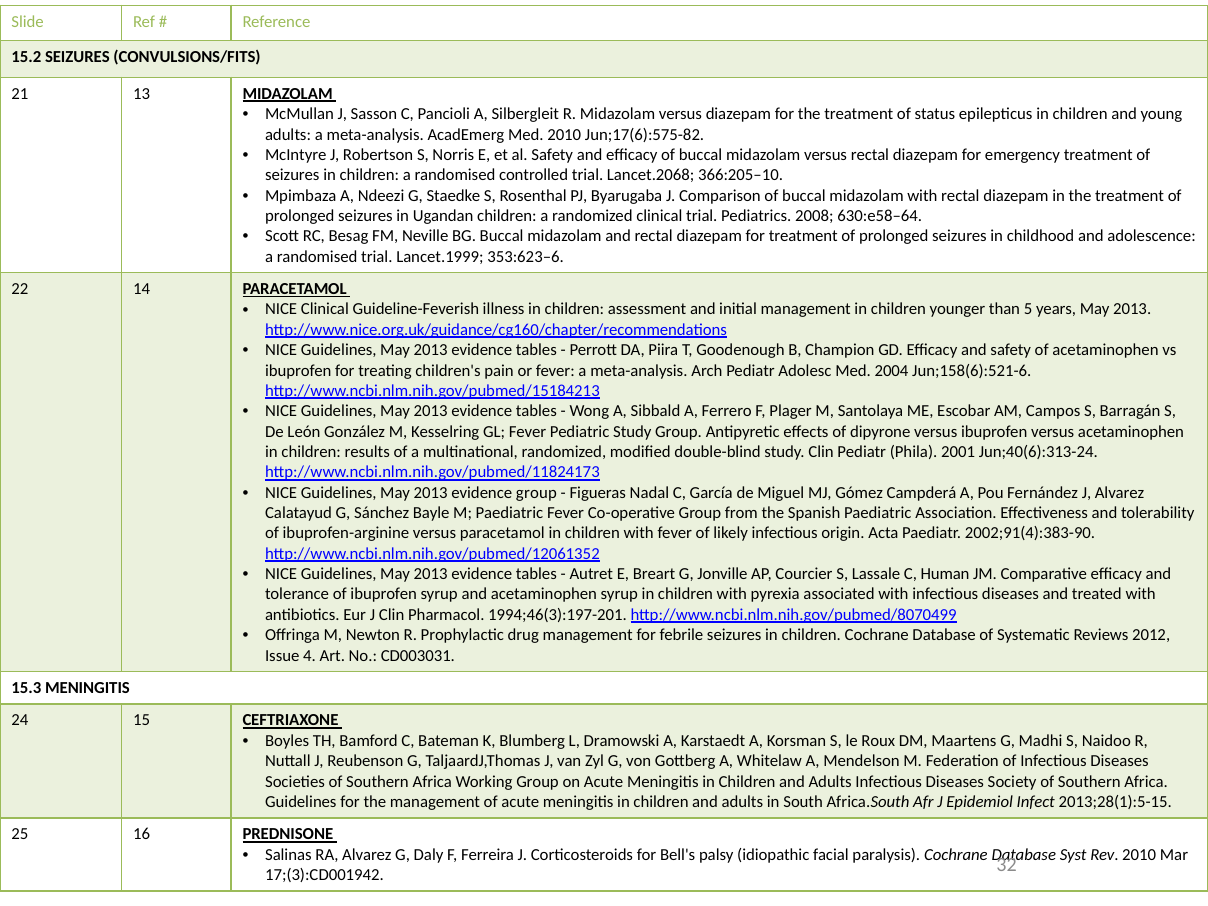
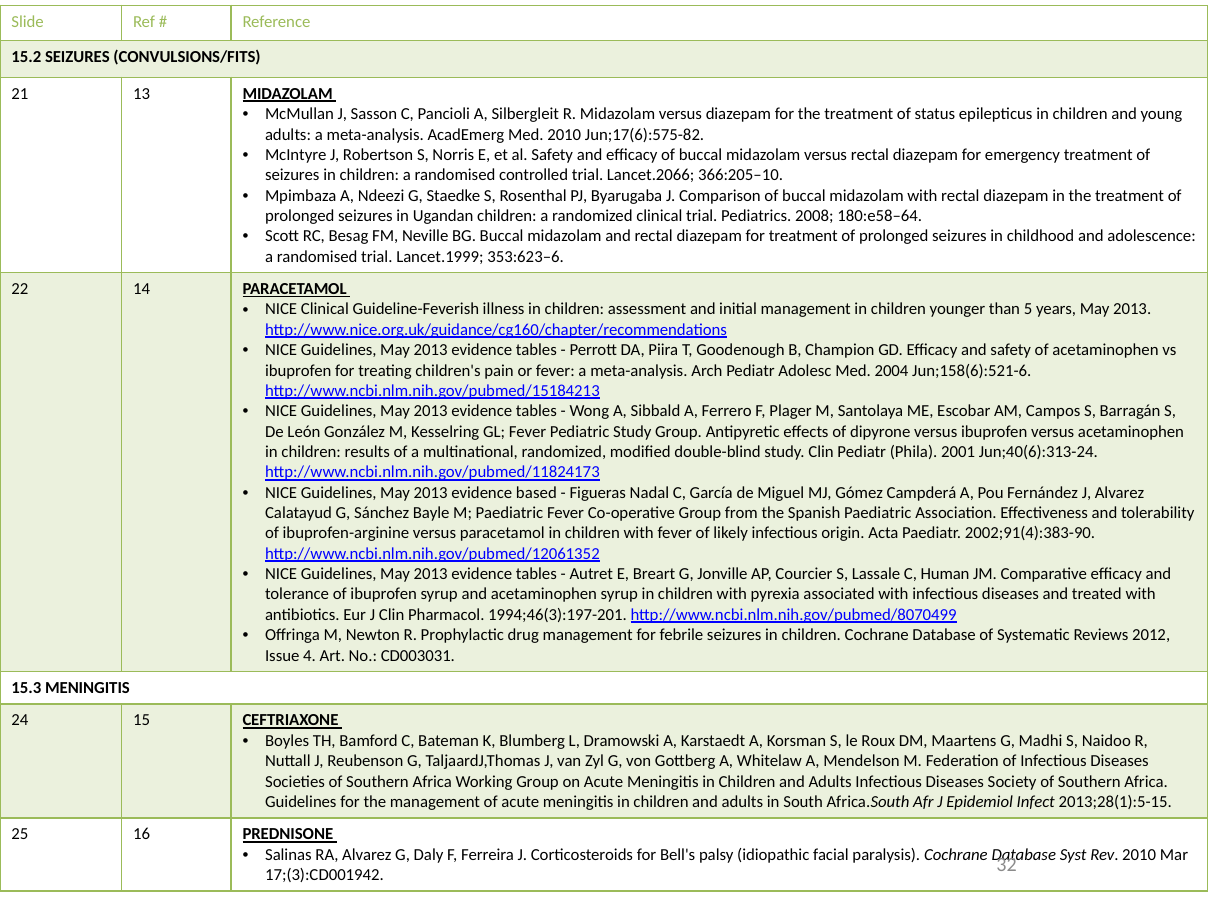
Lancet.2068: Lancet.2068 -> Lancet.2066 (651, 175)
630:e58–64: 630:e58–64 -> 180:e58–64 (880, 216)
evidence group: group -> based (536, 493)
